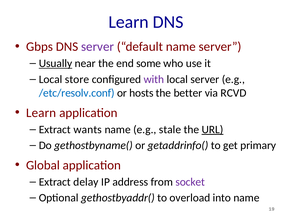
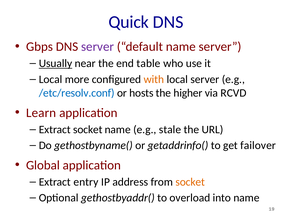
Learn: Learn -> Quick (129, 22)
some: some -> table (148, 63)
store: store -> more (77, 79)
with colour: purple -> orange (154, 79)
better: better -> higher (188, 93)
Extract wants: wants -> socket (88, 129)
URL underline: present -> none (212, 129)
primary: primary -> failover (258, 145)
delay: delay -> entry (86, 182)
socket colour: purple -> orange (190, 182)
